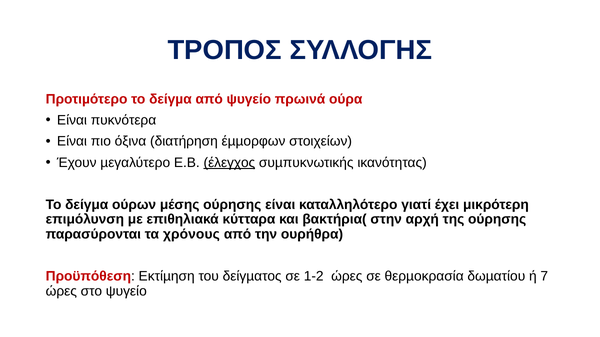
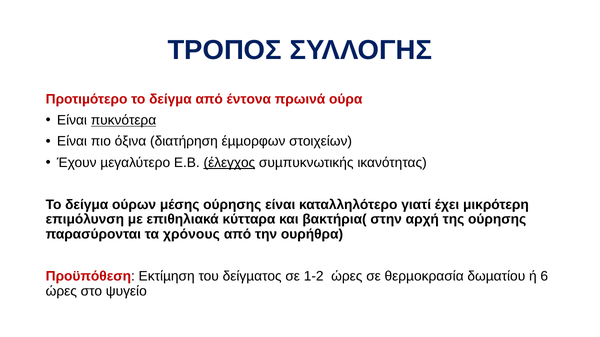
από ψυγείο: ψυγείο -> έντονα (249, 99)
πυκνότερα underline: none -> present (123, 121)
7: 7 -> 6 (544, 277)
